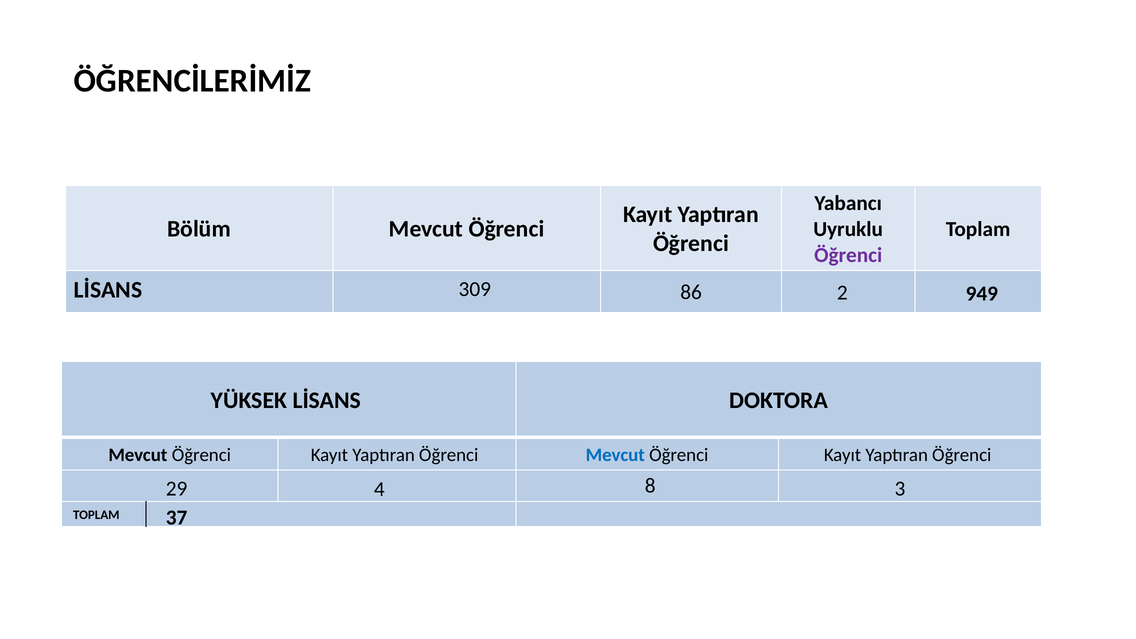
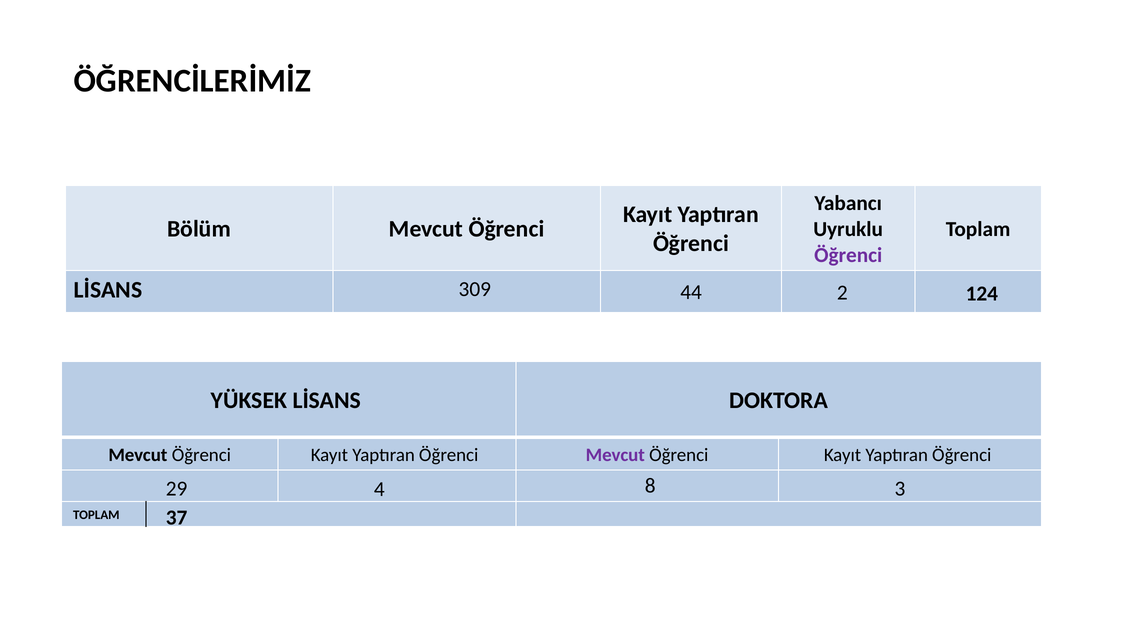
86: 86 -> 44 (691, 292)
949: 949 -> 124 (982, 294)
Mevcut colour: blue -> purple (615, 455)
